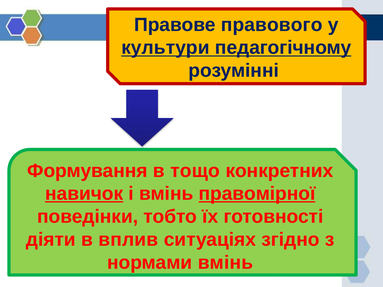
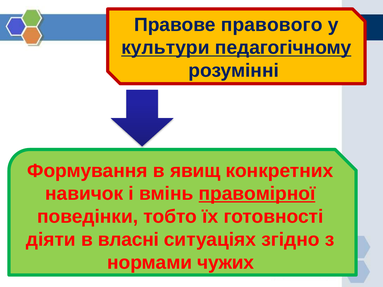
тощо: тощо -> явищ (195, 171)
навичок underline: present -> none (84, 194)
вплив: вплив -> власні (128, 240)
нормами вмінь: вмінь -> чужих (226, 263)
